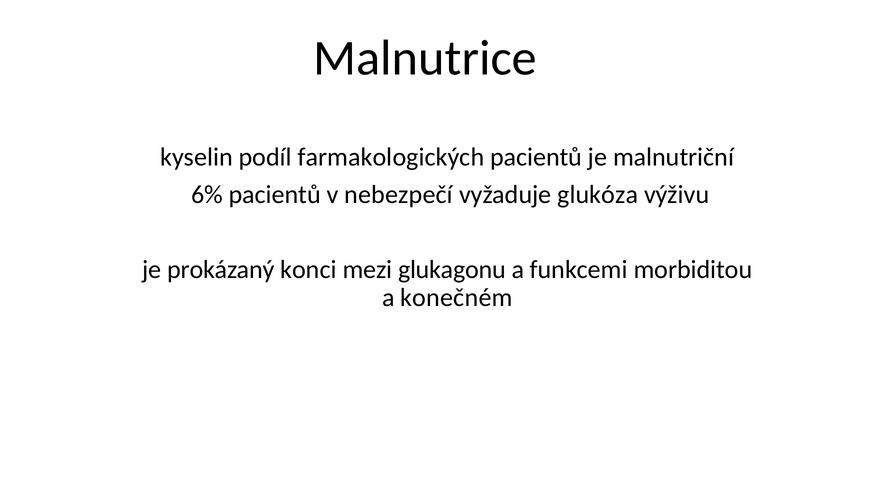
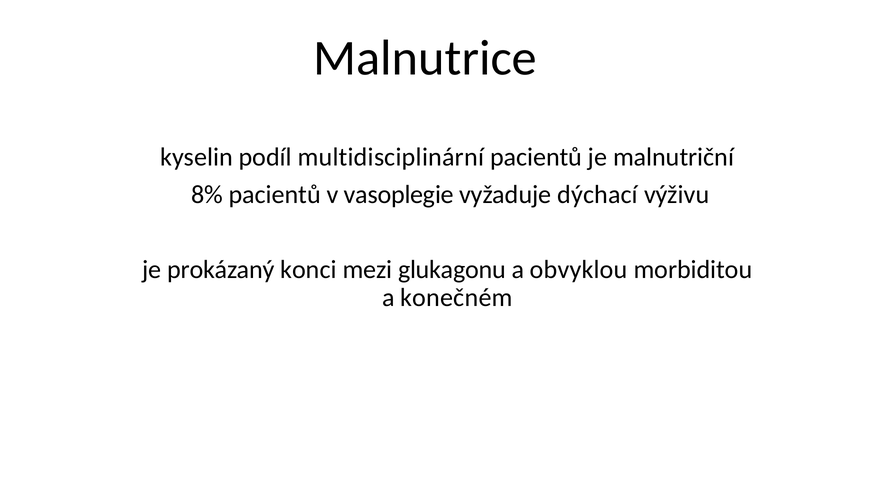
farmakologických: farmakologických -> multidisciplinární (391, 157)
6%: 6% -> 8% (207, 195)
nebezpečí: nebezpečí -> vasoplegie (399, 195)
glukóza: glukóza -> dýchací (598, 195)
funkcemi: funkcemi -> obvyklou (579, 270)
